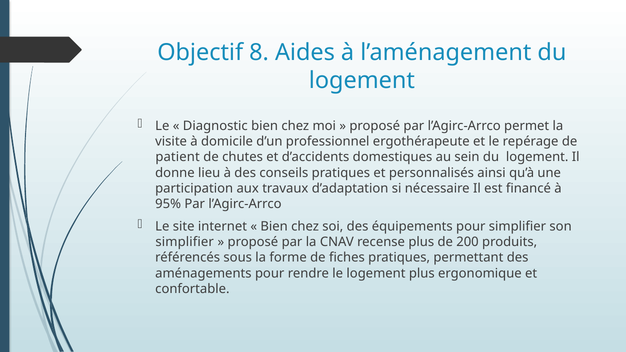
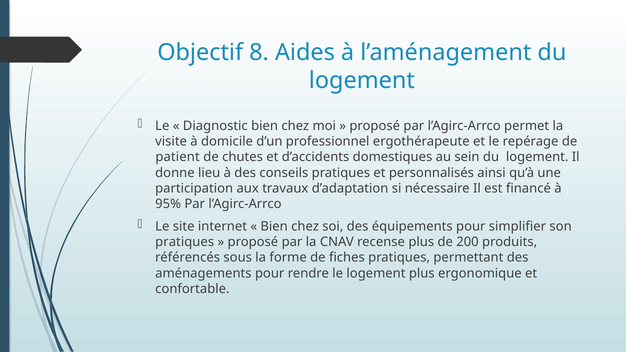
simplifier: simplifier -> pratiques (185, 242)
